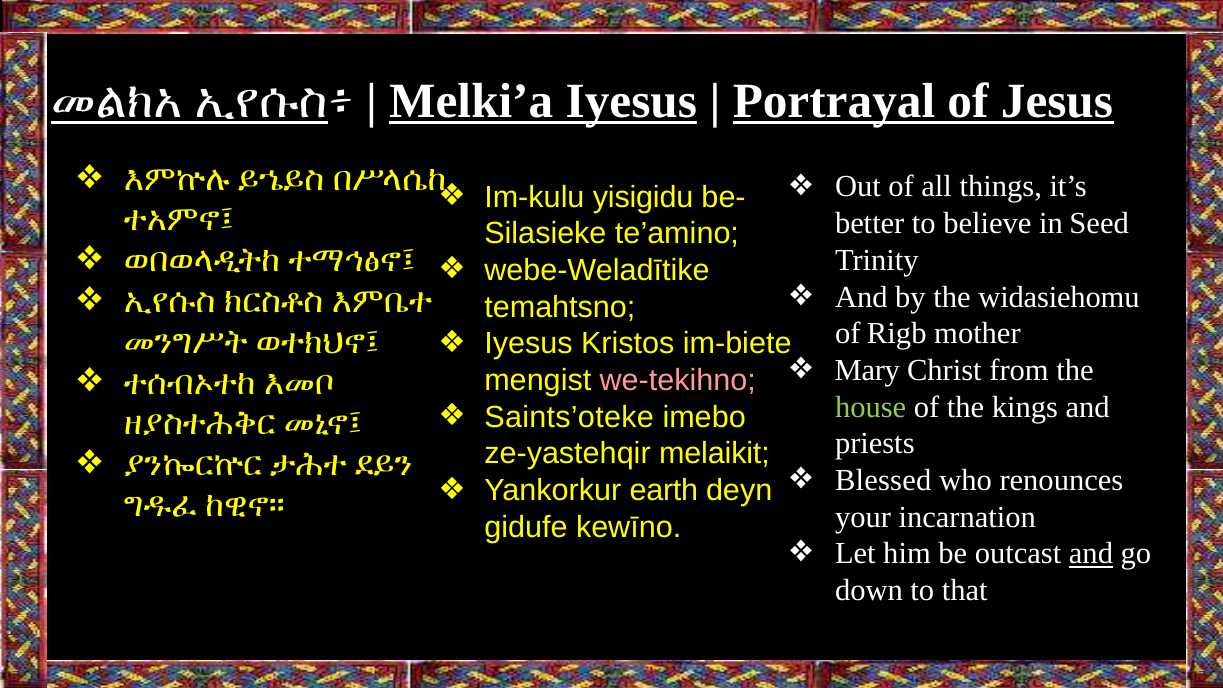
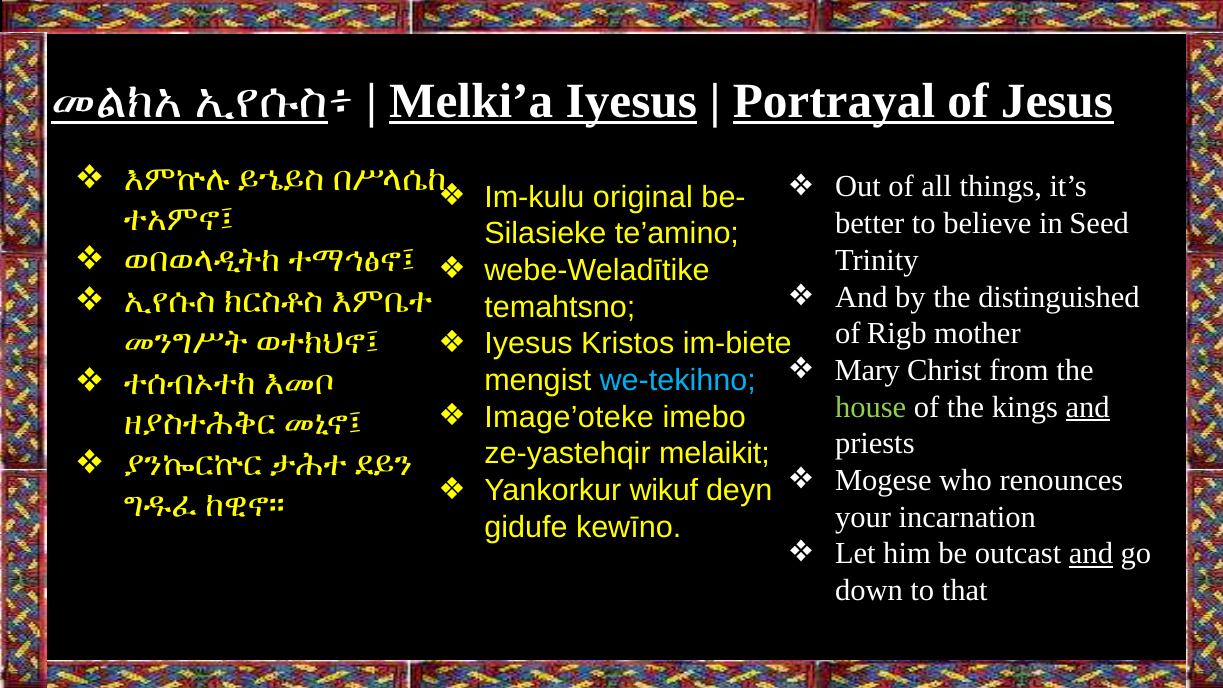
yisigidu: yisigidu -> original (643, 197)
widasiehomu: widasiehomu -> distinguished (1059, 297)
we-tekihno colour: pink -> light blue (678, 380)
and underline: none -> present (1088, 407)
Saints’oteke: Saints’oteke -> Image’oteke (569, 417)
Blessed: Blessed -> Mogese (883, 480)
earth: earth -> wikuf (664, 491)
